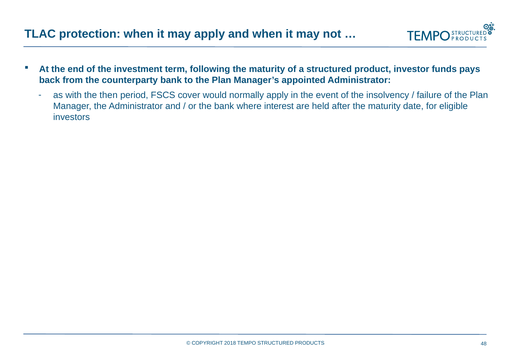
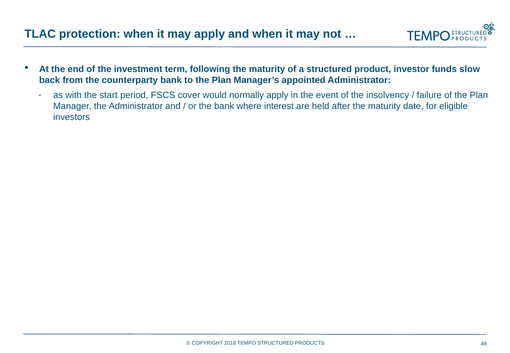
pays: pays -> slow (470, 69)
then: then -> start (109, 95)
